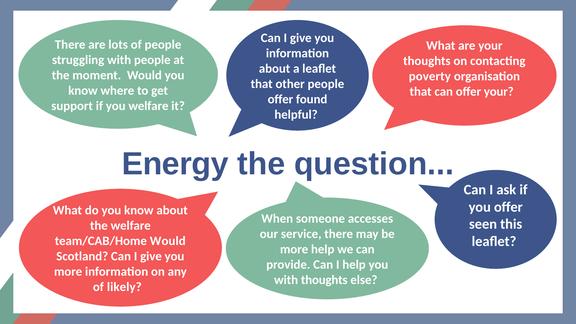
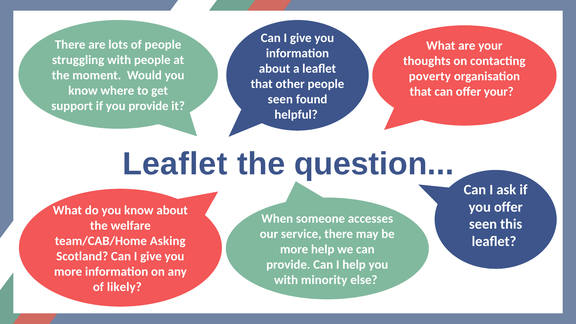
offer: offer -> seen (280, 99)
you welfare: welfare -> provide (148, 106)
Energy: Energy -> Leaflet (175, 164)
team/CAB/Home Would: Would -> Asking (168, 241)
with thoughts: thoughts -> minority (324, 280)
